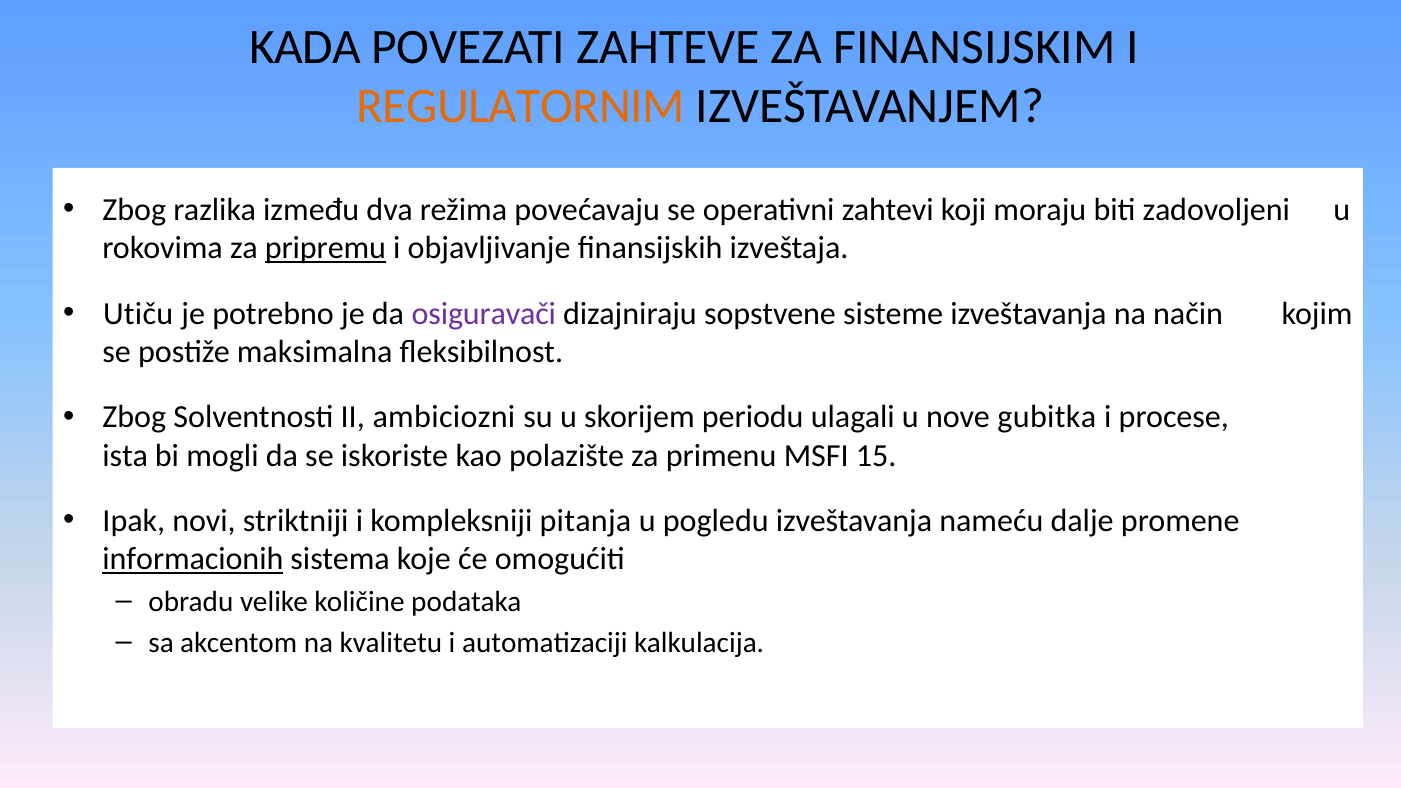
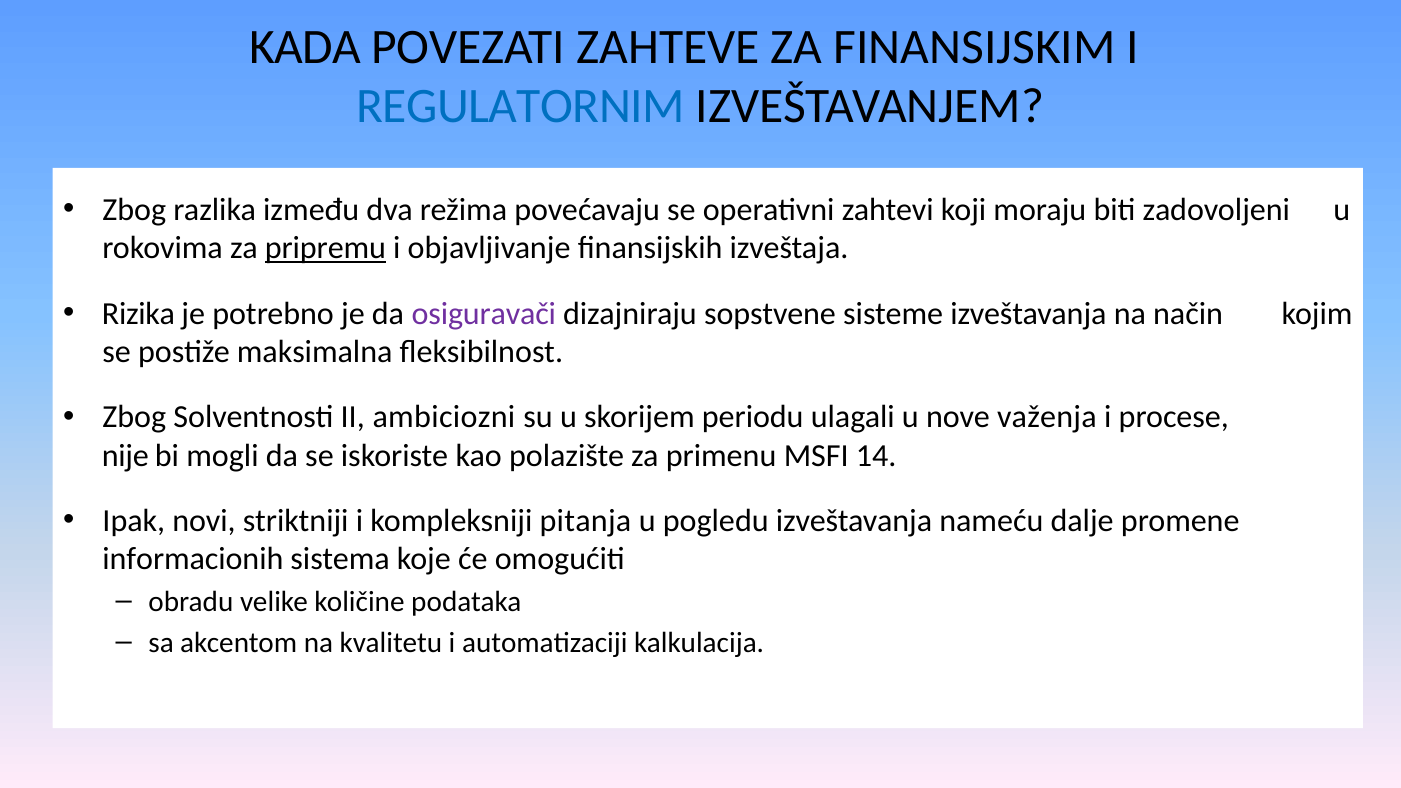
REGULATORNIM colour: orange -> blue (521, 107)
Utiču: Utiču -> Rizika (139, 314)
gubitka: gubitka -> važenja (1047, 417)
ista: ista -> nije (125, 456)
15: 15 -> 14 (876, 456)
informacionih underline: present -> none (193, 559)
